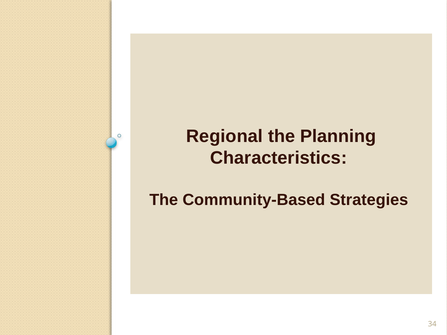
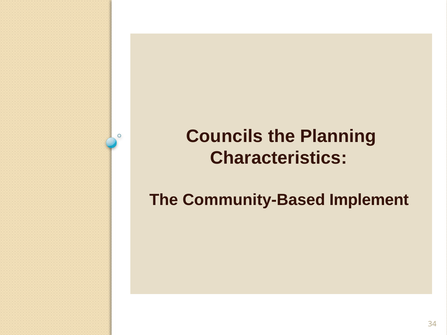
Regional: Regional -> Councils (225, 136)
Strategies: Strategies -> Implement (369, 200)
